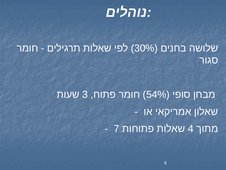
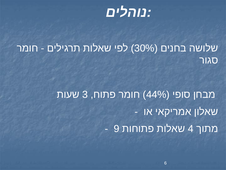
54%: 54% -> 44% (156, 94)
7: 7 -> 9 (117, 128)
